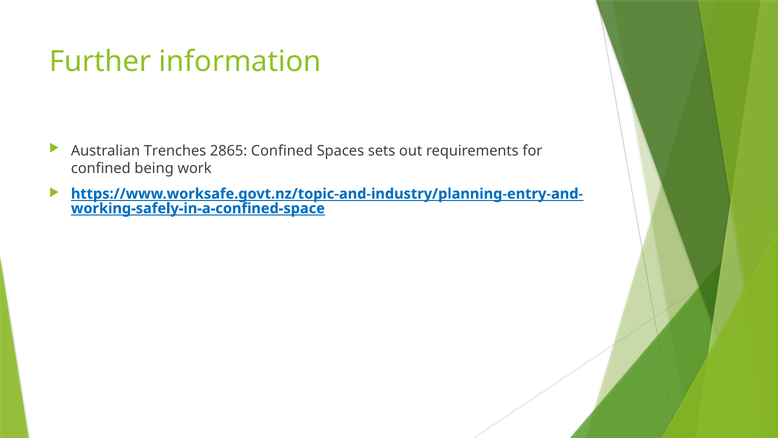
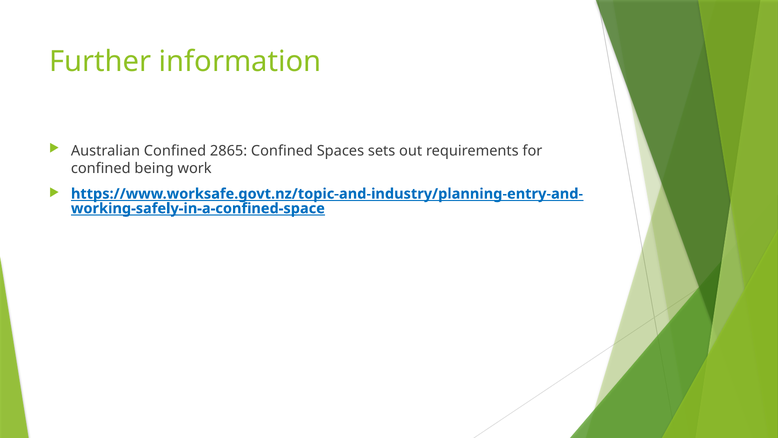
Australian Trenches: Trenches -> Confined (175, 151)
